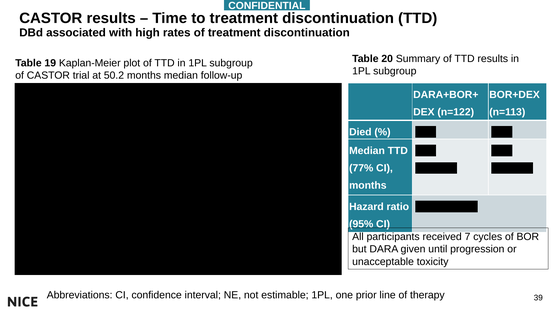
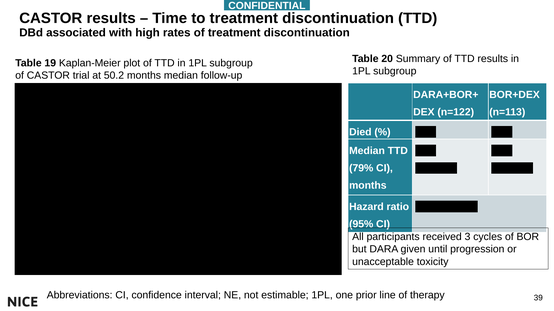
77%: 77% -> 79% (361, 168)
7: 7 -> 3 (468, 237)
